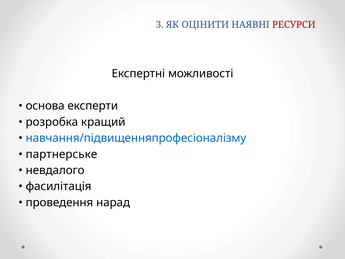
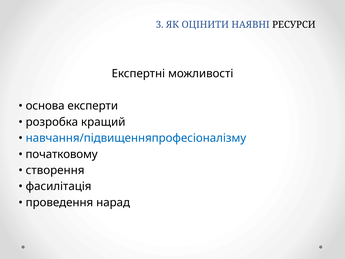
РЕСУРСИ colour: red -> black (294, 25)
партнерське: партнерське -> початковому (62, 154)
невдалого: невдалого -> створення (55, 170)
